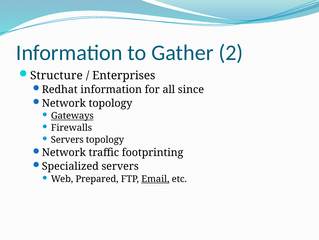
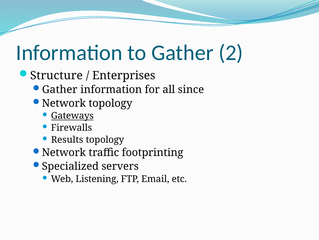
Redhat: Redhat -> Gather (60, 89)
Servers: Servers -> Results (67, 139)
Prepared: Prepared -> Listening (97, 178)
Email underline: present -> none (155, 178)
